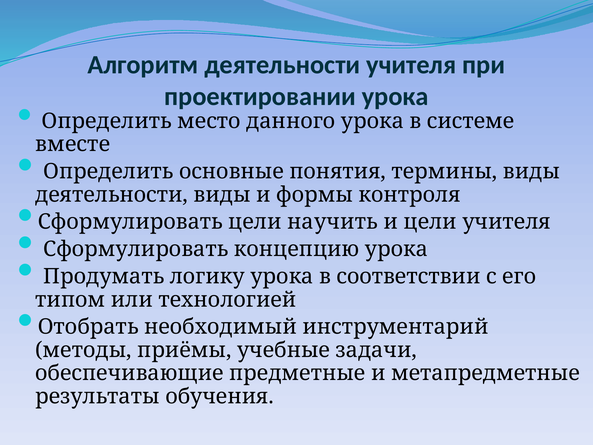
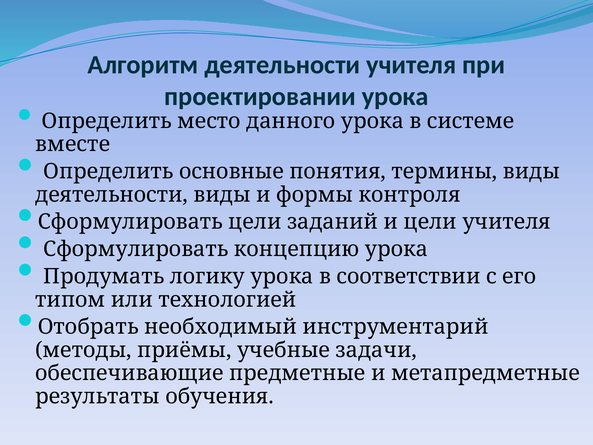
научить: научить -> заданий (333, 222)
